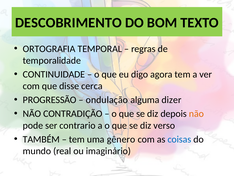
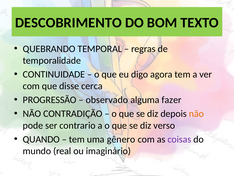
ORTOGRAFIA: ORTOGRAFIA -> QUEBRANDO (49, 49)
ondulação: ondulação -> observado (107, 100)
dizer: dizer -> fazer (172, 100)
TAMBÉM: TAMBÉM -> QUANDO (41, 139)
coisas colour: blue -> purple (179, 139)
